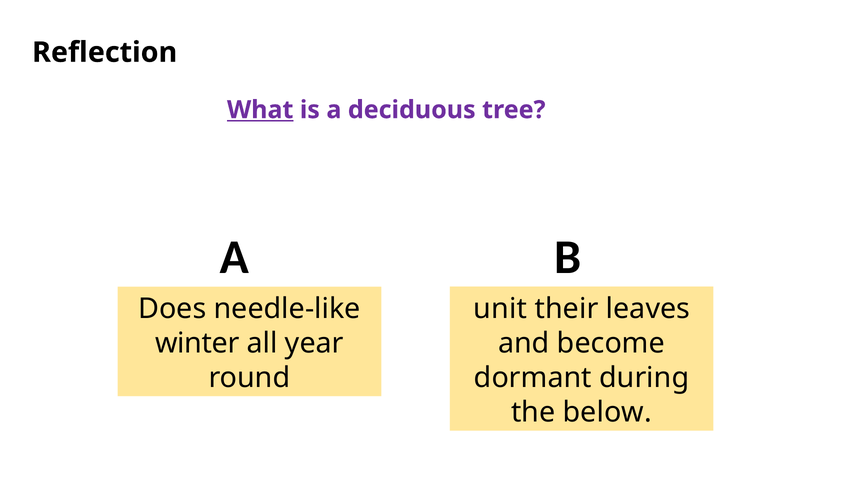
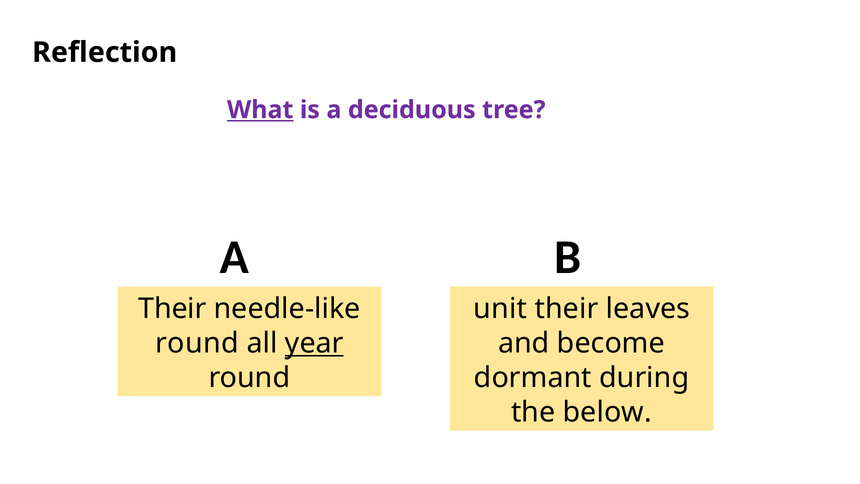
Does: Does -> Their (172, 309)
winter: winter -> round (197, 343)
year underline: none -> present (314, 343)
